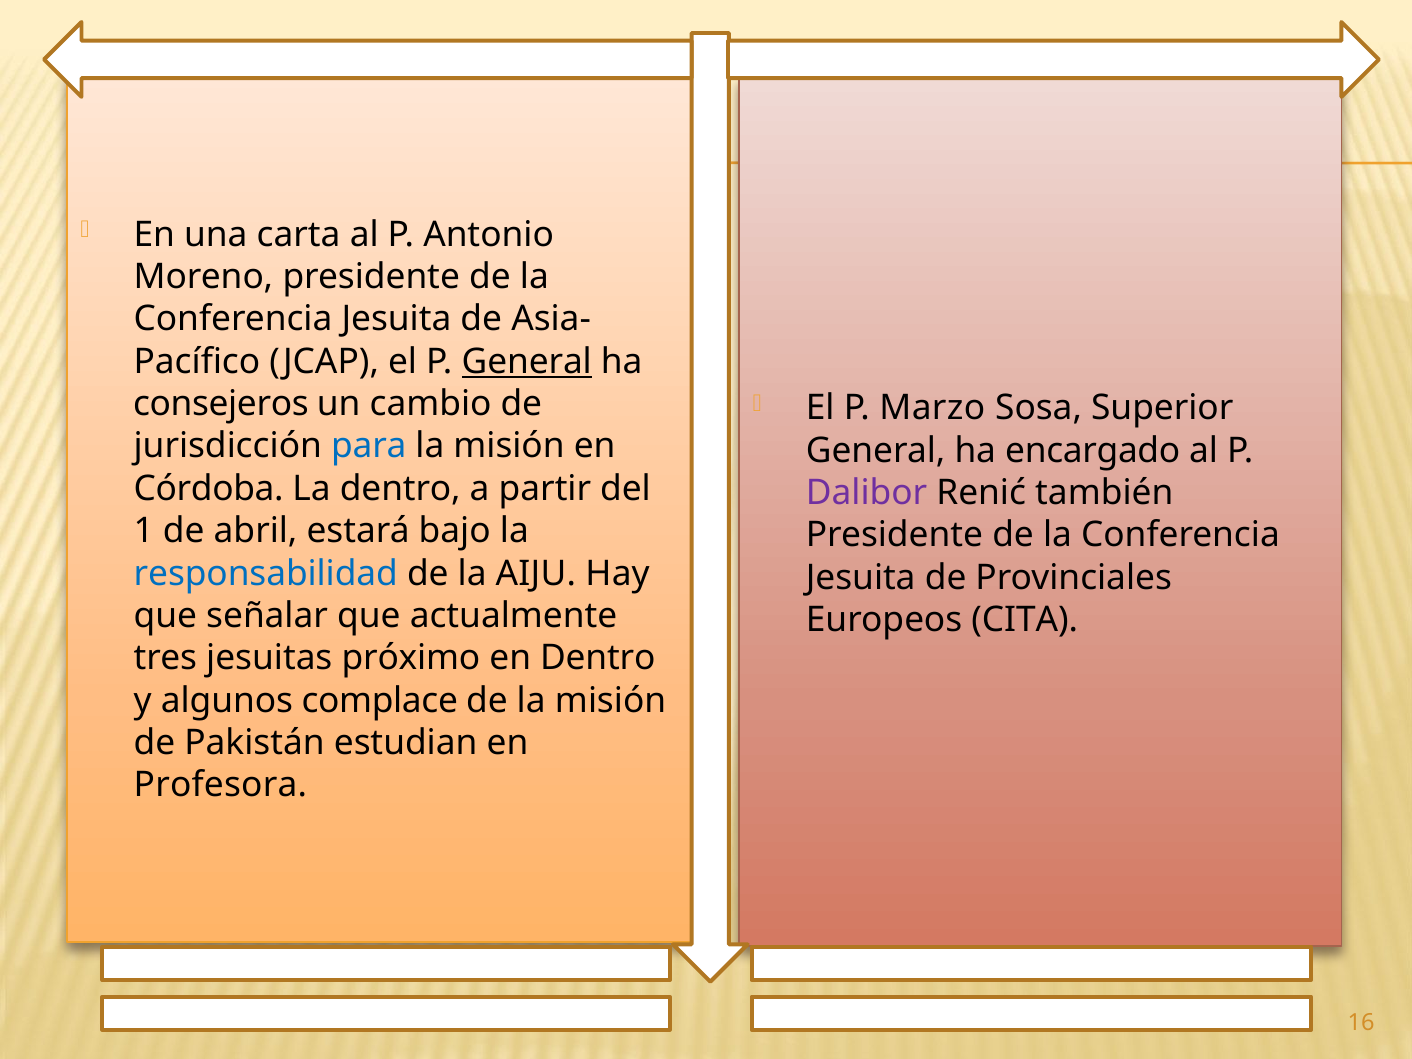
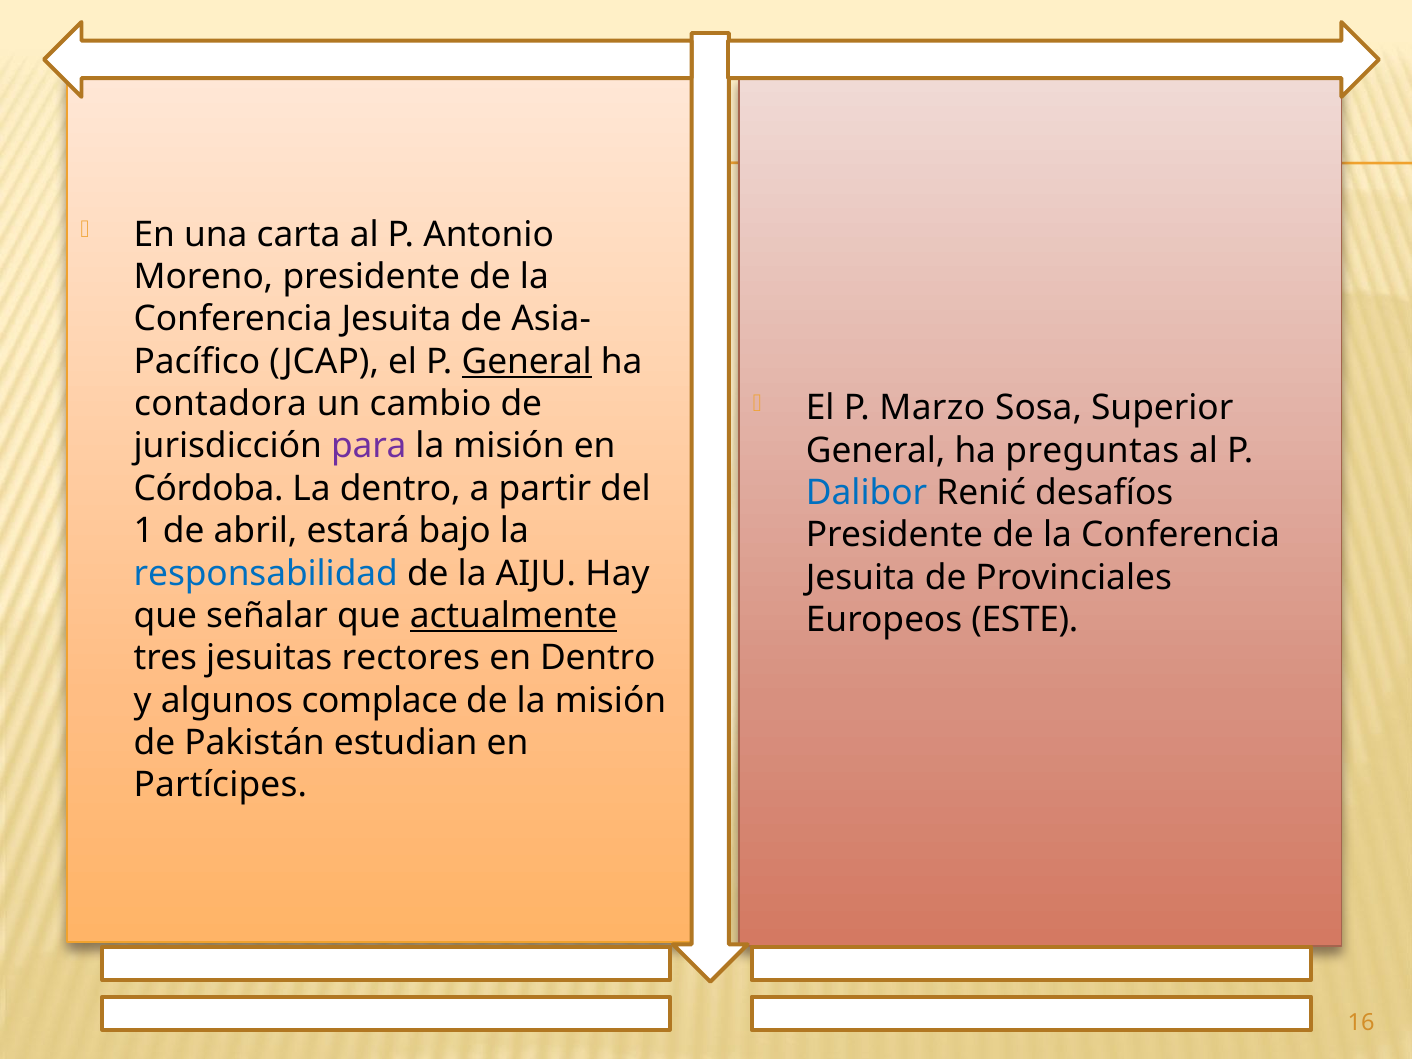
consejeros: consejeros -> contadora (221, 404)
para colour: blue -> purple (369, 446)
encargado: encargado -> preguntas (1092, 450)
Dalibor colour: purple -> blue (867, 493)
también: también -> desafíos (1104, 493)
actualmente underline: none -> present (513, 616)
CITA: CITA -> ESTE (1025, 620)
próximo: próximo -> rectores (411, 658)
Profesora: Profesora -> Partícipes (220, 785)
